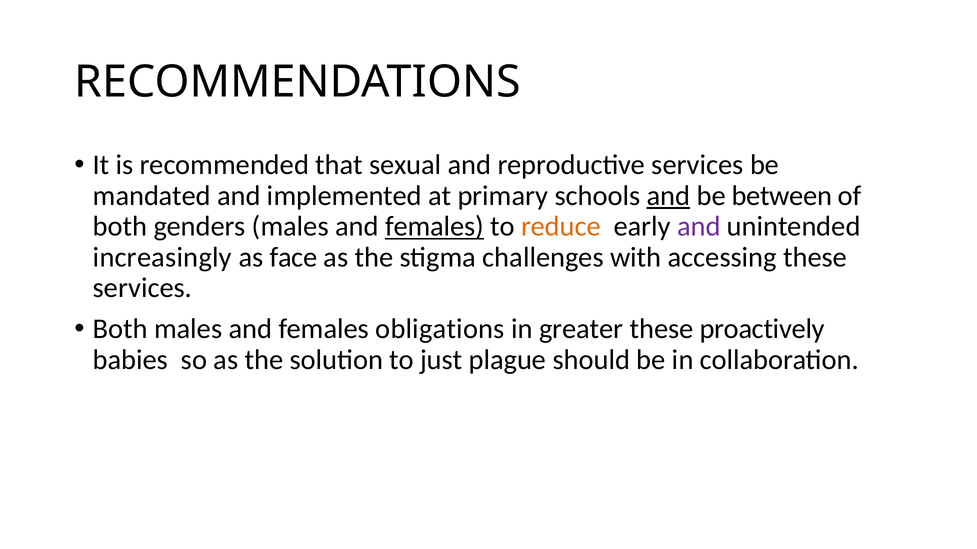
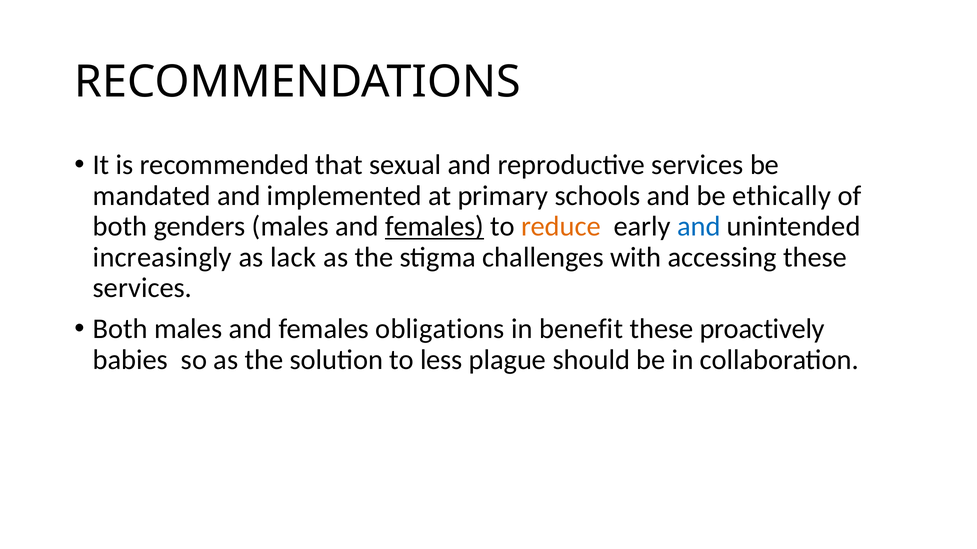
and underline: present -> none (668, 196)
between: between -> ethically (782, 196)
and colour: purple -> blue (699, 227)
face: face -> lack (293, 258)
greater: greater -> benefit (581, 329)
just: just -> less (441, 360)
